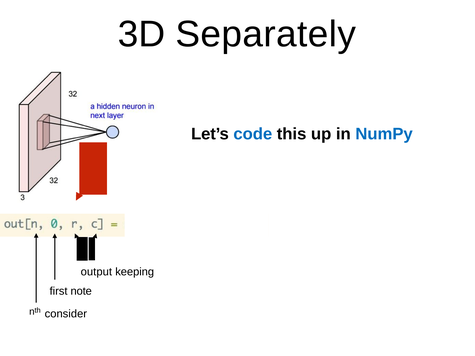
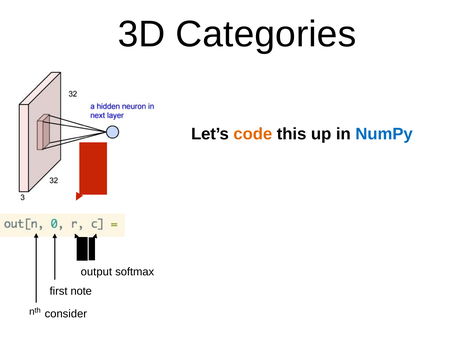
Separately: Separately -> Categories (266, 34)
code colour: blue -> orange (253, 134)
keeping: keeping -> softmax (135, 272)
